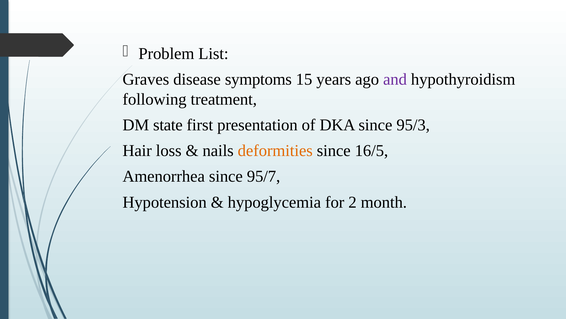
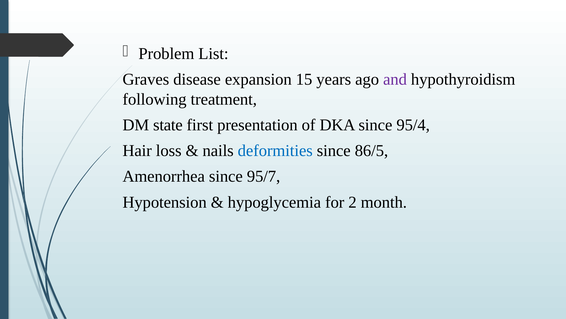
symptoms: symptoms -> expansion (258, 79)
95/3: 95/3 -> 95/4 (413, 125)
deformities colour: orange -> blue (275, 150)
16/5: 16/5 -> 86/5 (371, 150)
